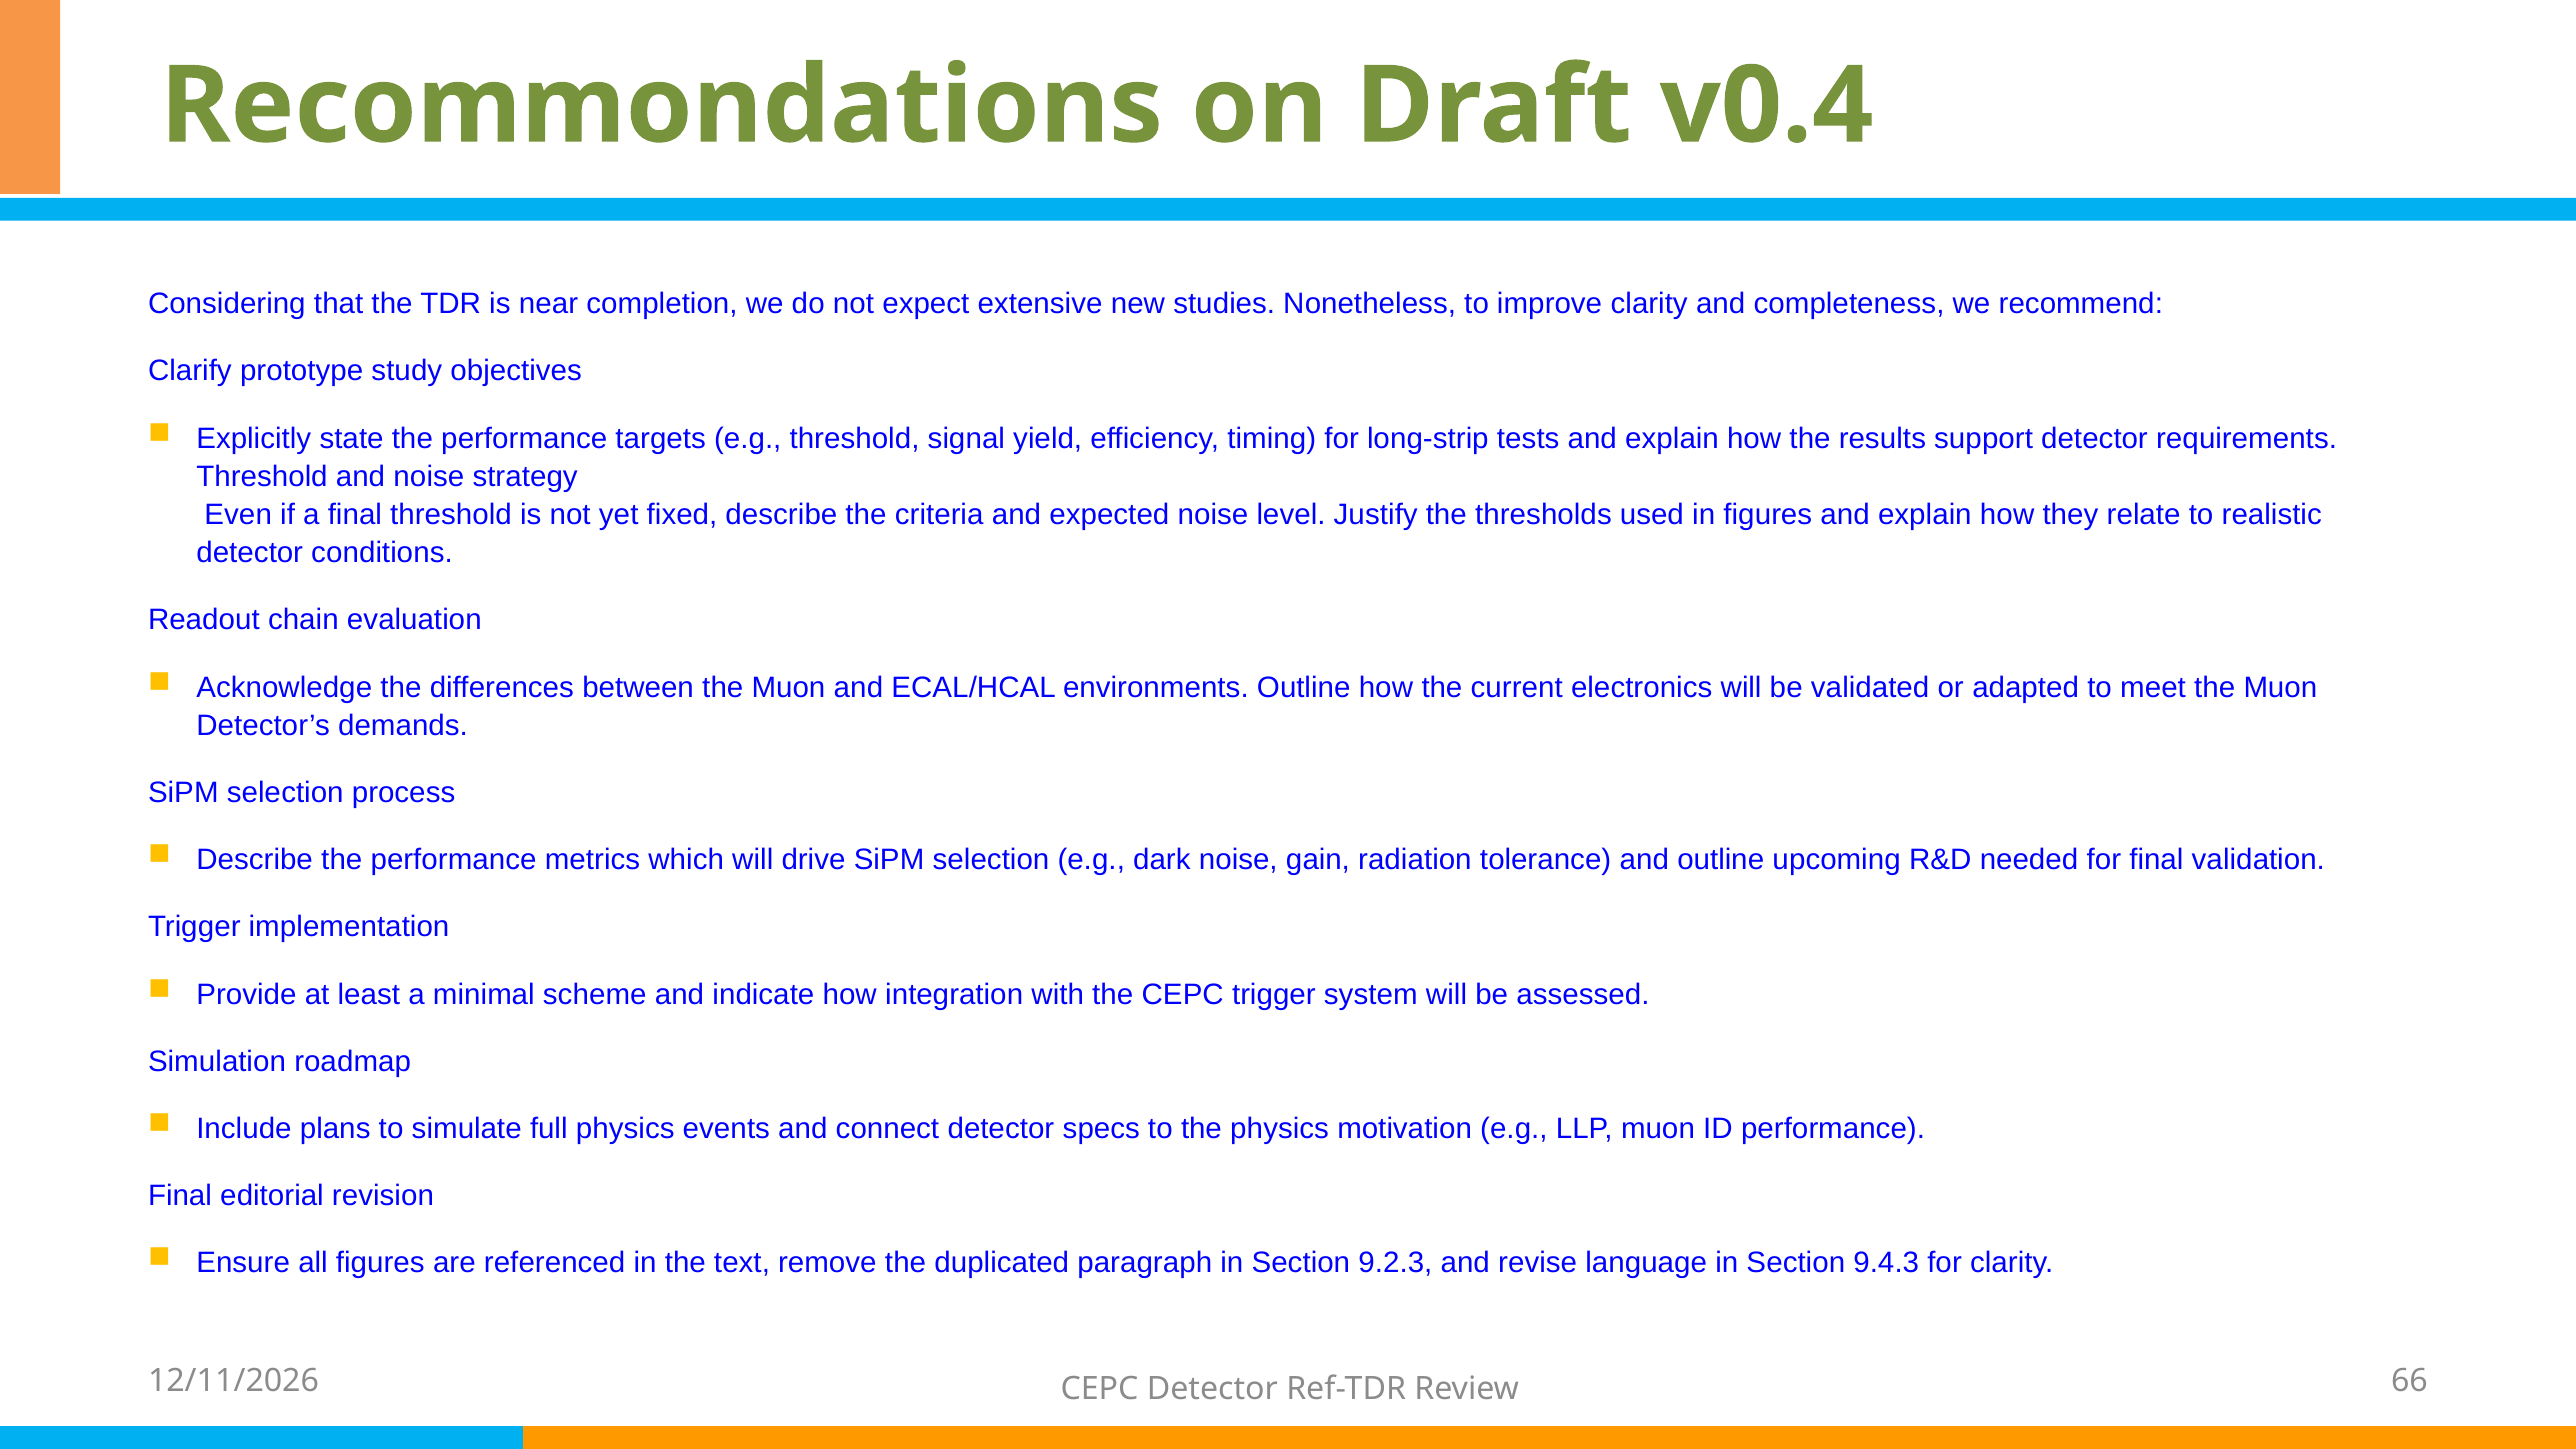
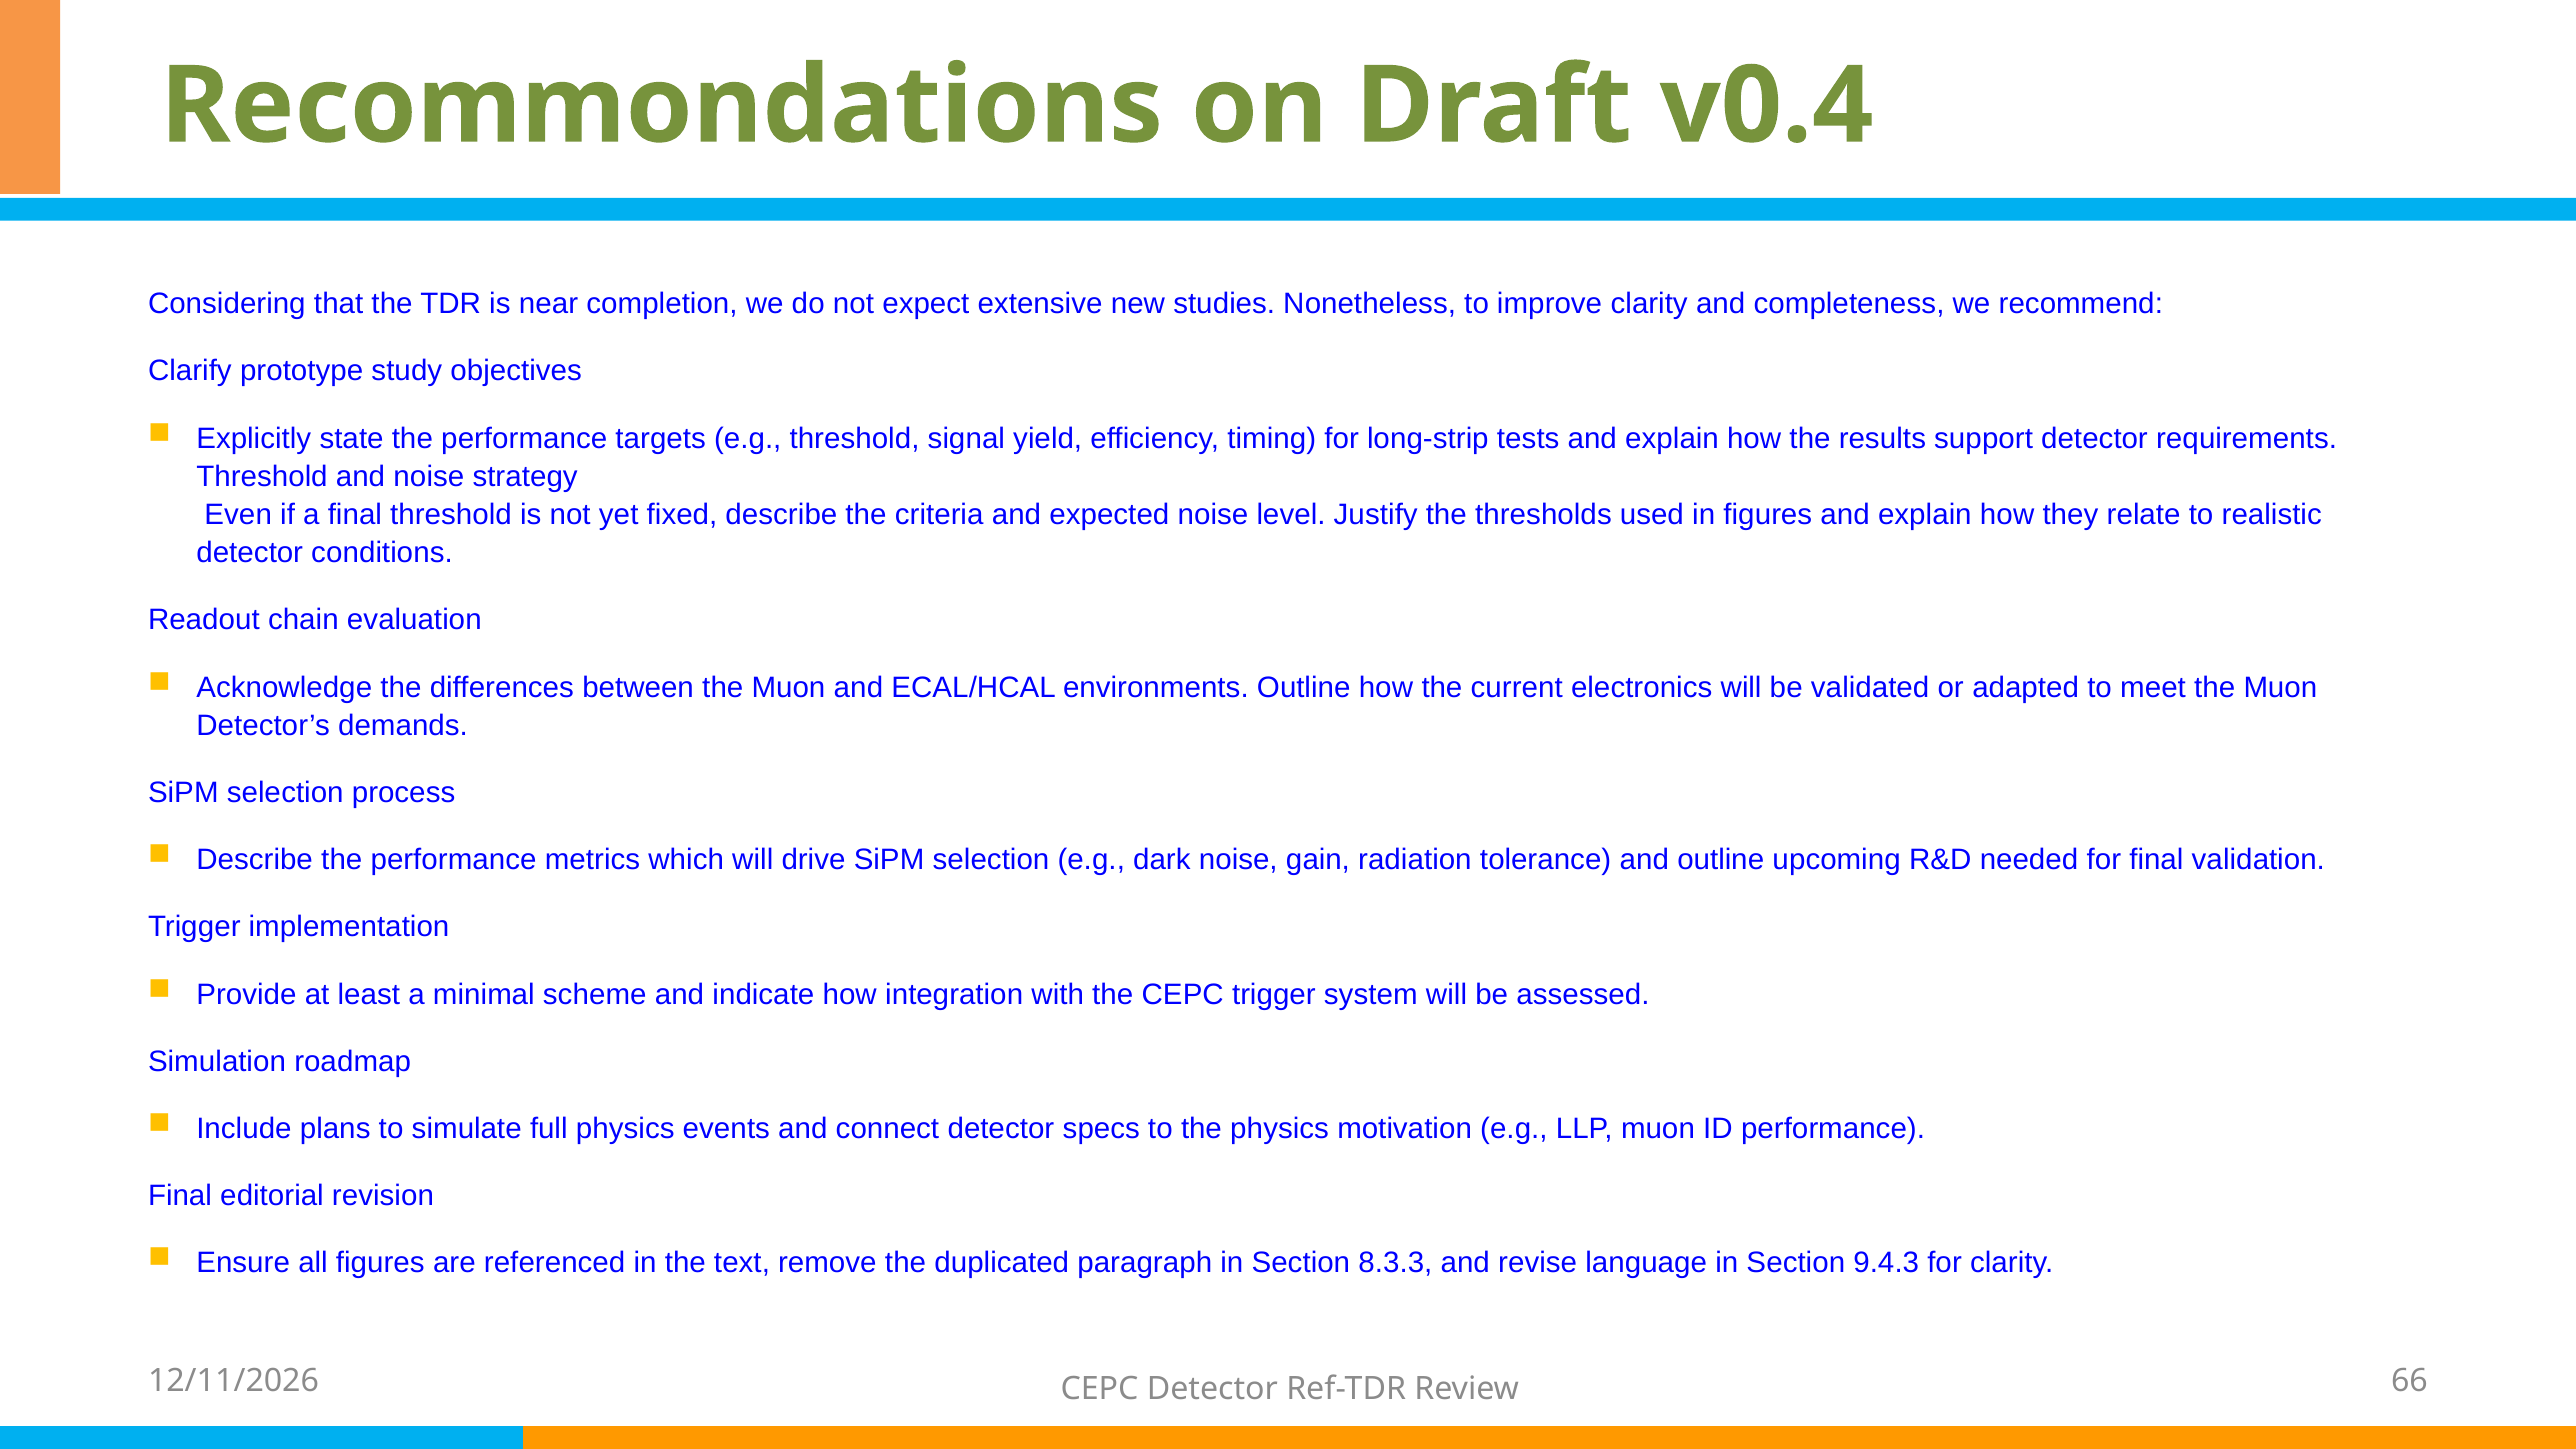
9.2.3: 9.2.3 -> 8.3.3 (1395, 1263)
